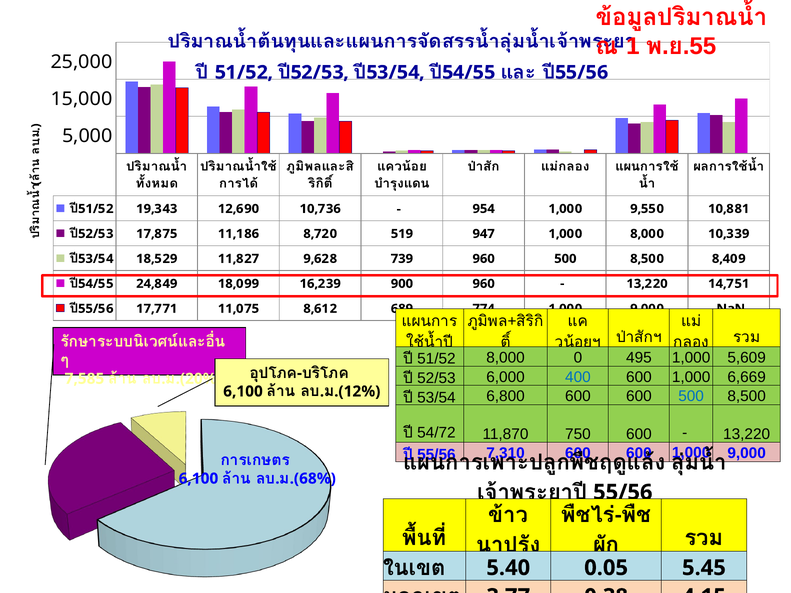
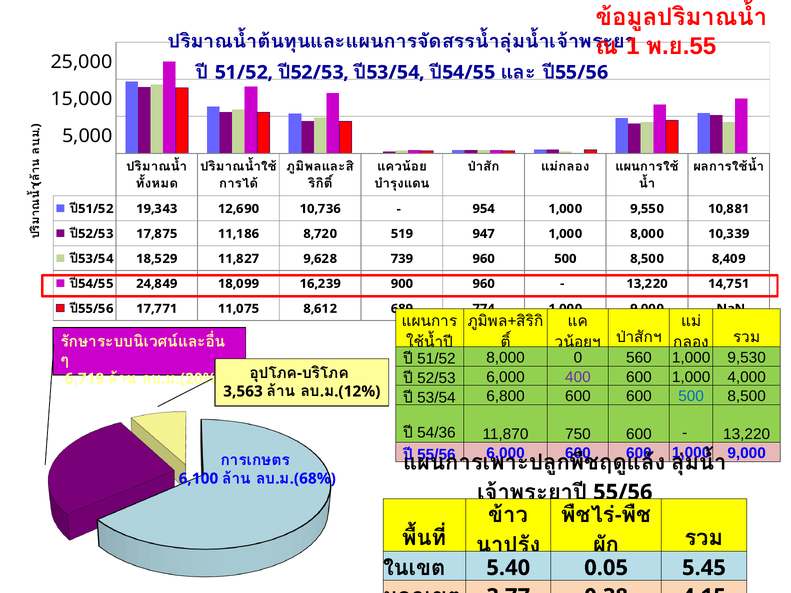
495: 495 -> 560 (639, 358)
5,609: 5,609 -> 9,530 (747, 358)
400 colour: blue -> purple (578, 377)
6,669: 6,669 -> 4,000 (747, 377)
7,585: 7,585 -> 6,719 (84, 379)
6,100: 6,100 -> 3,563 (243, 392)
54/72: 54/72 -> 54/36 (436, 433)
7,310: 7,310 -> 6,000 (506, 453)
